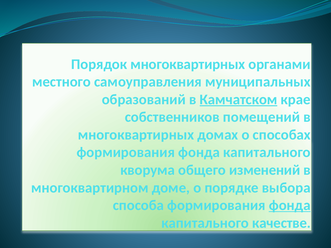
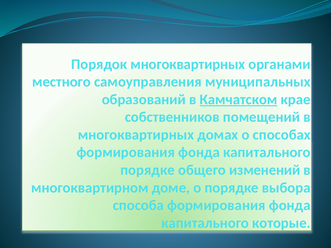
кворума: кворума -> порядке (148, 170)
фонда underline: present -> none (290, 206)
качестве: качестве -> которые (281, 223)
